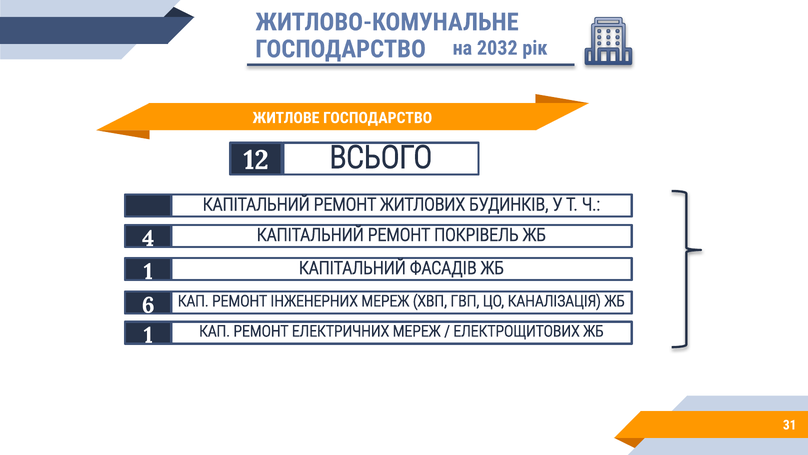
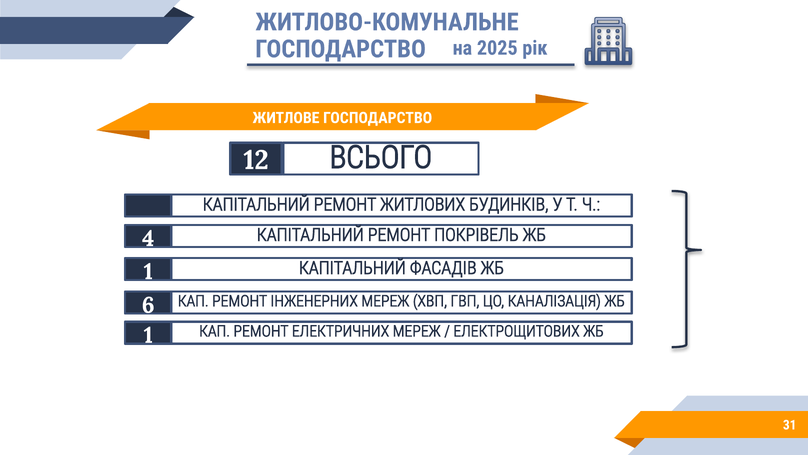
2032: 2032 -> 2025 (497, 48)
